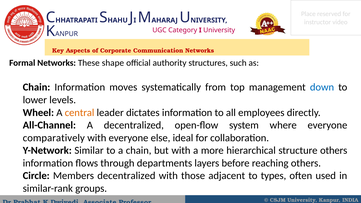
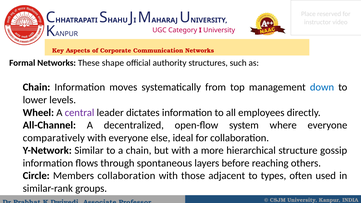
central colour: orange -> purple (80, 113)
structure others: others -> gossip (334, 150)
departments: departments -> spontaneous (164, 163)
Members decentralized: decentralized -> collaboration (126, 176)
